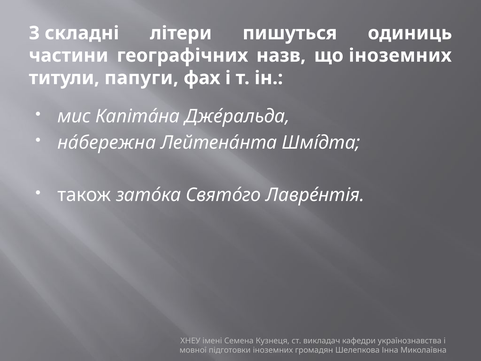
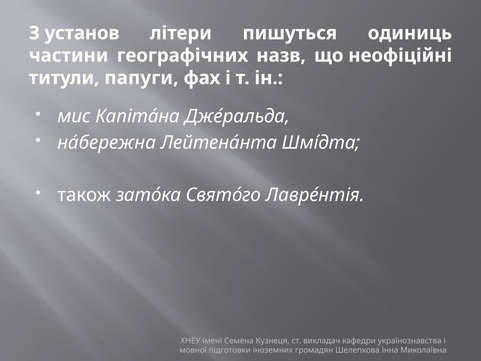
складні: складні -> установ (82, 33)
що іноземних: іноземних -> неофіційні (400, 55)
